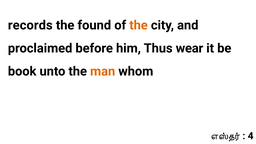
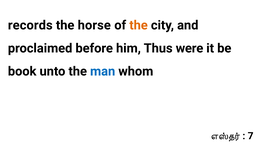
found: found -> horse (94, 25)
wear: wear -> were (189, 48)
man colour: orange -> blue (103, 71)
4: 4 -> 7 (251, 136)
